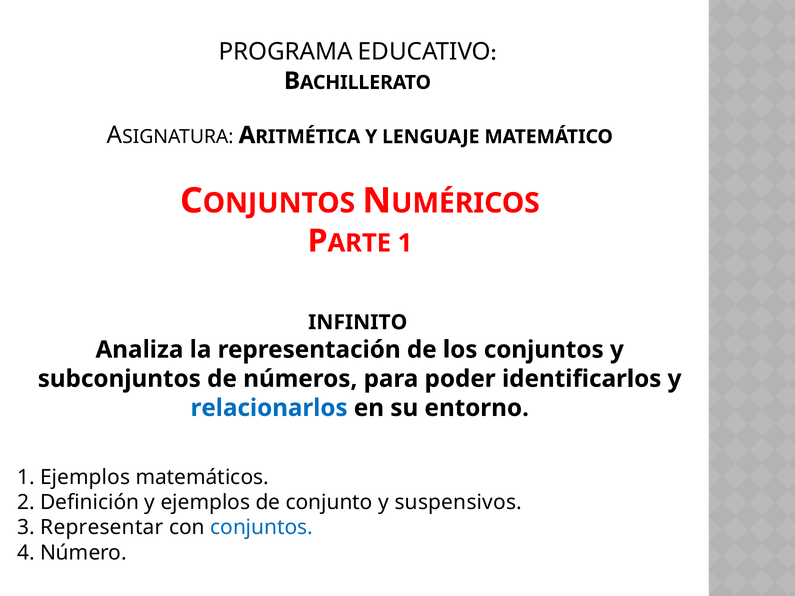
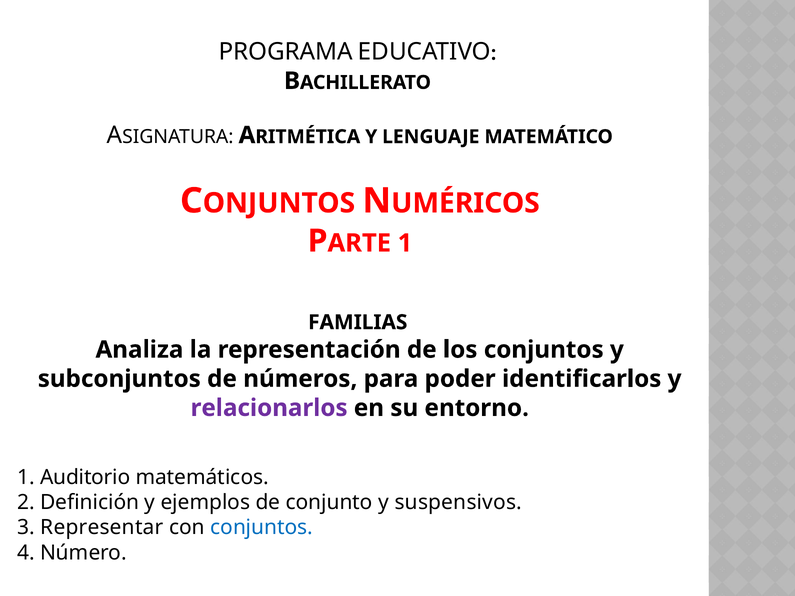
INFINITO: INFINITO -> FAMILIAS (358, 322)
relacionarlos colour: blue -> purple (269, 408)
1 Ejemplos: Ejemplos -> Auditorio (85, 477)
